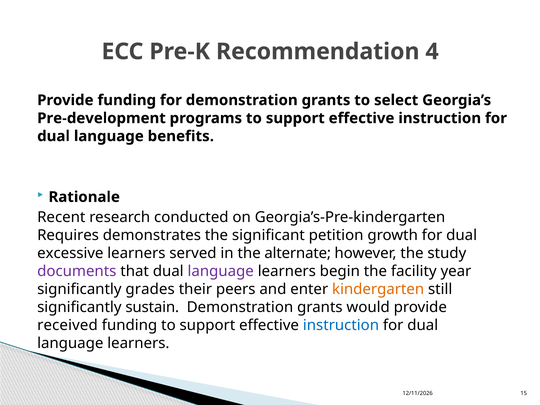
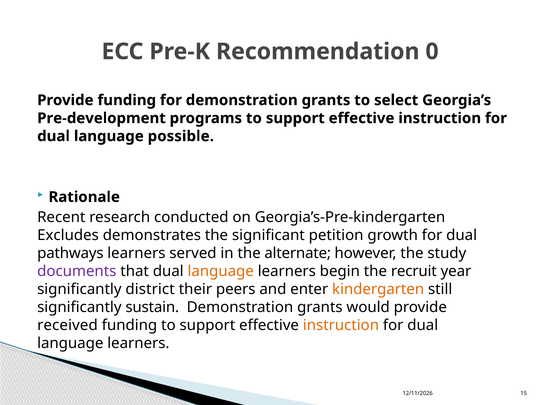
4: 4 -> 0 (432, 52)
benefits: benefits -> possible (181, 136)
Requires: Requires -> Excludes (68, 235)
excessive: excessive -> pathways (70, 253)
language colour: purple -> orange (221, 271)
facility: facility -> recruit (414, 271)
grades: grades -> district (150, 289)
instruction colour: blue -> orange (341, 325)
